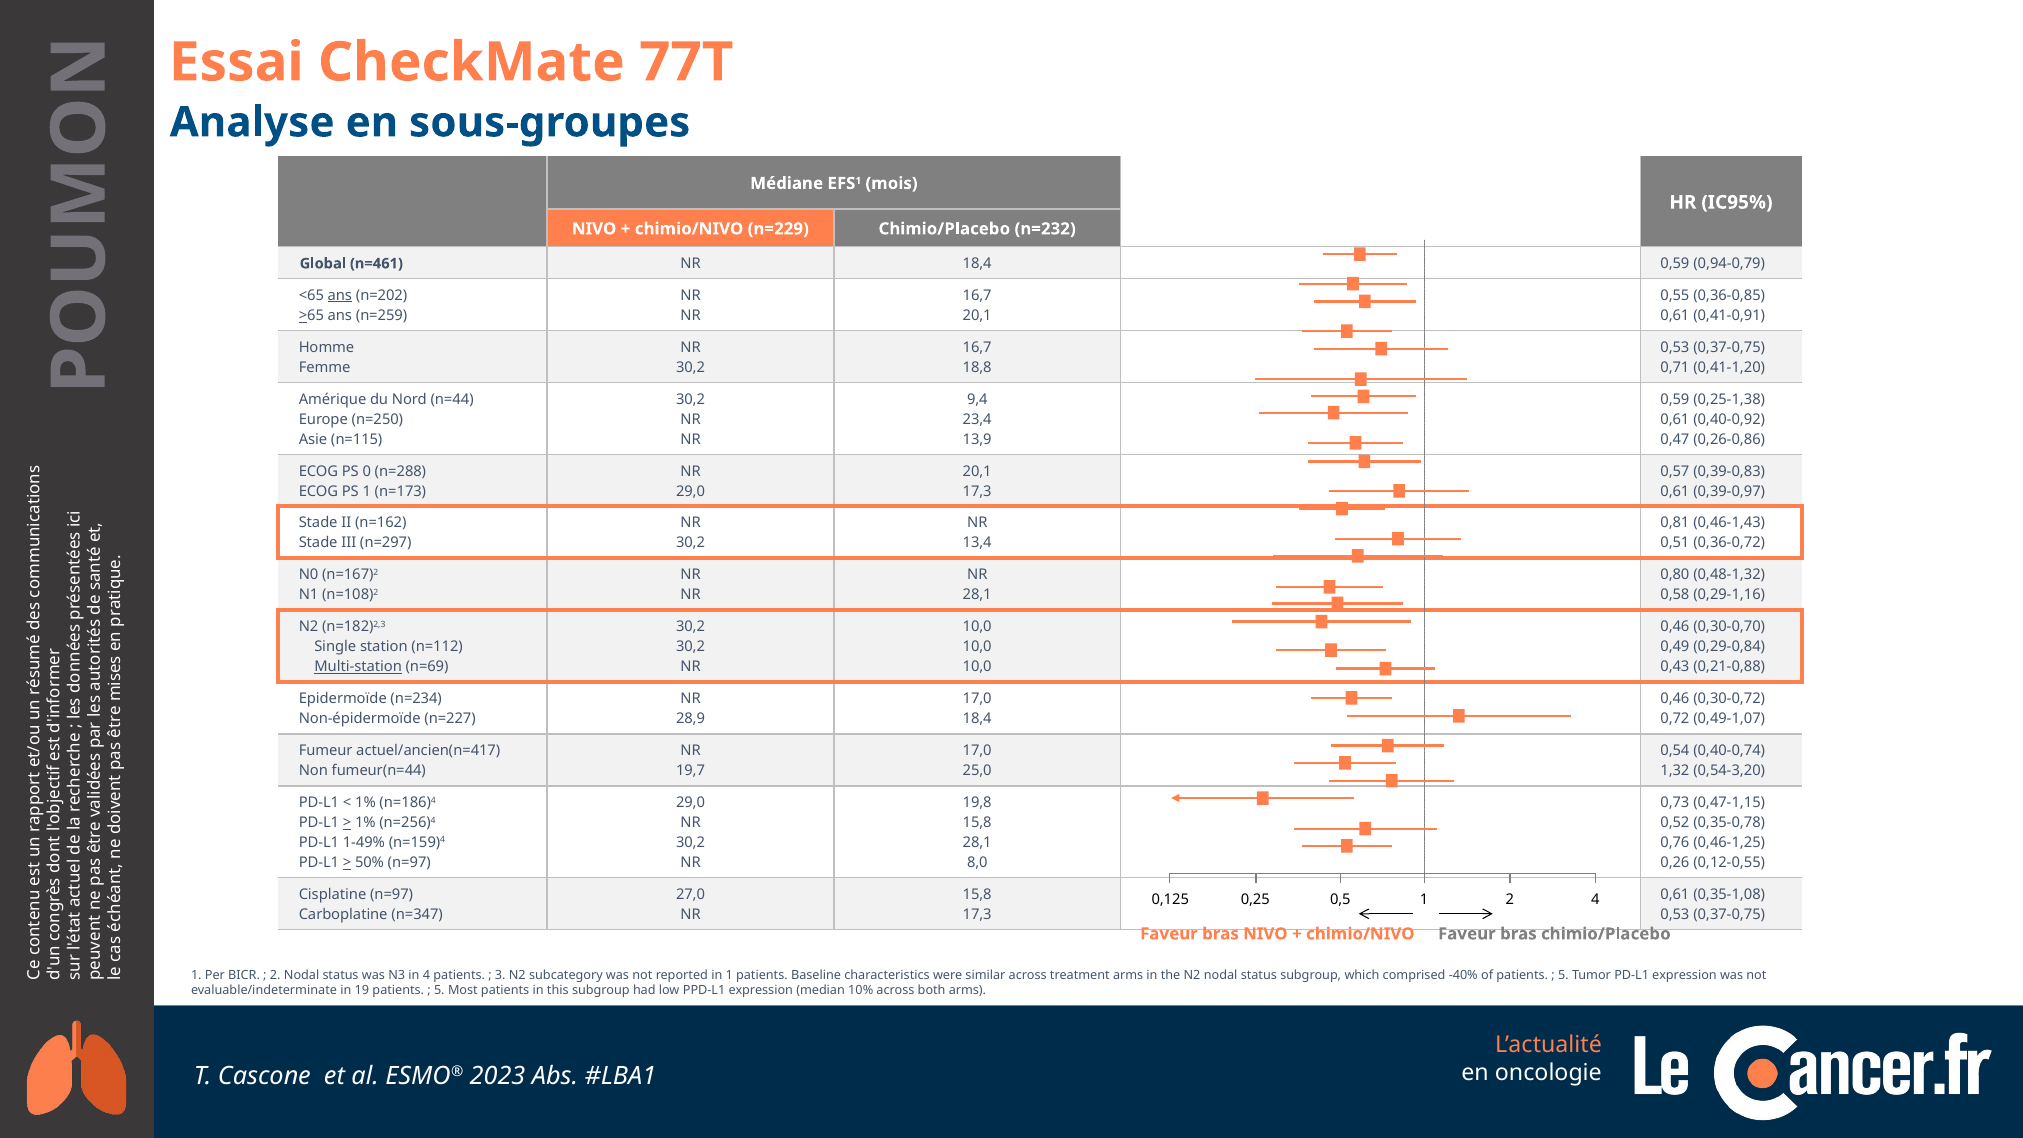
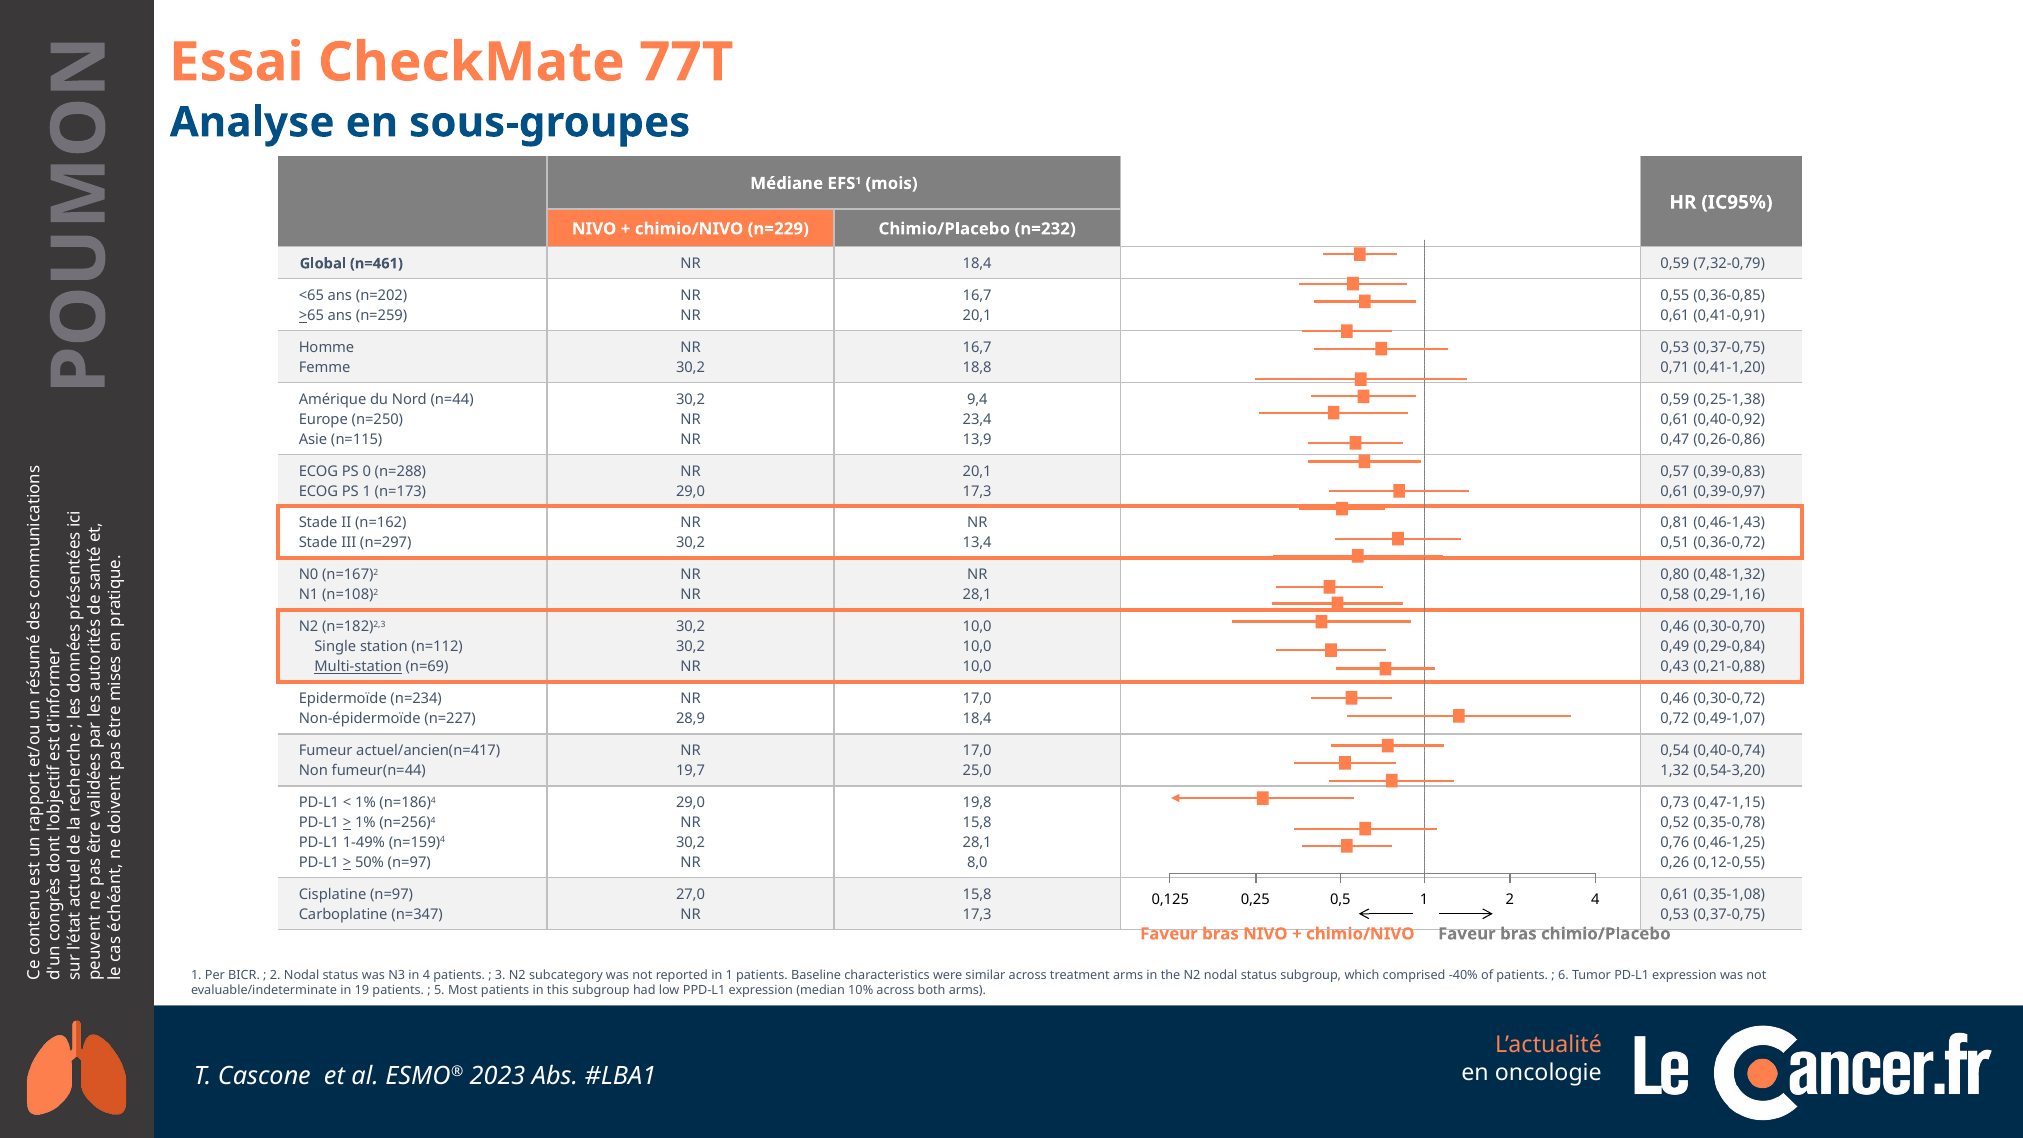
0,94-0,79: 0,94-0,79 -> 7,32-0,79 (1729, 264)
ans underline: present -> none (340, 295)
5: 5 -> 6 (1563, 975)
